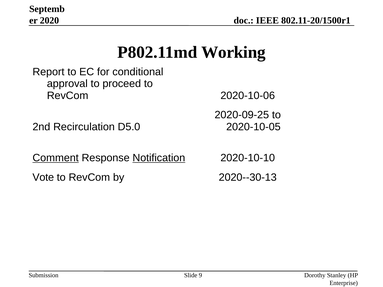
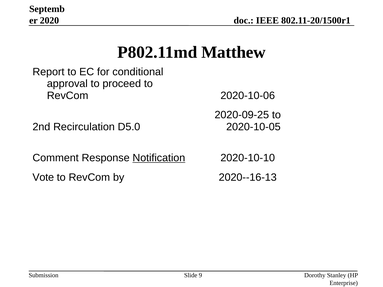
Working: Working -> Matthew (233, 52)
Comment underline: present -> none (56, 158)
2020--30-13: 2020--30-13 -> 2020--16-13 (248, 177)
